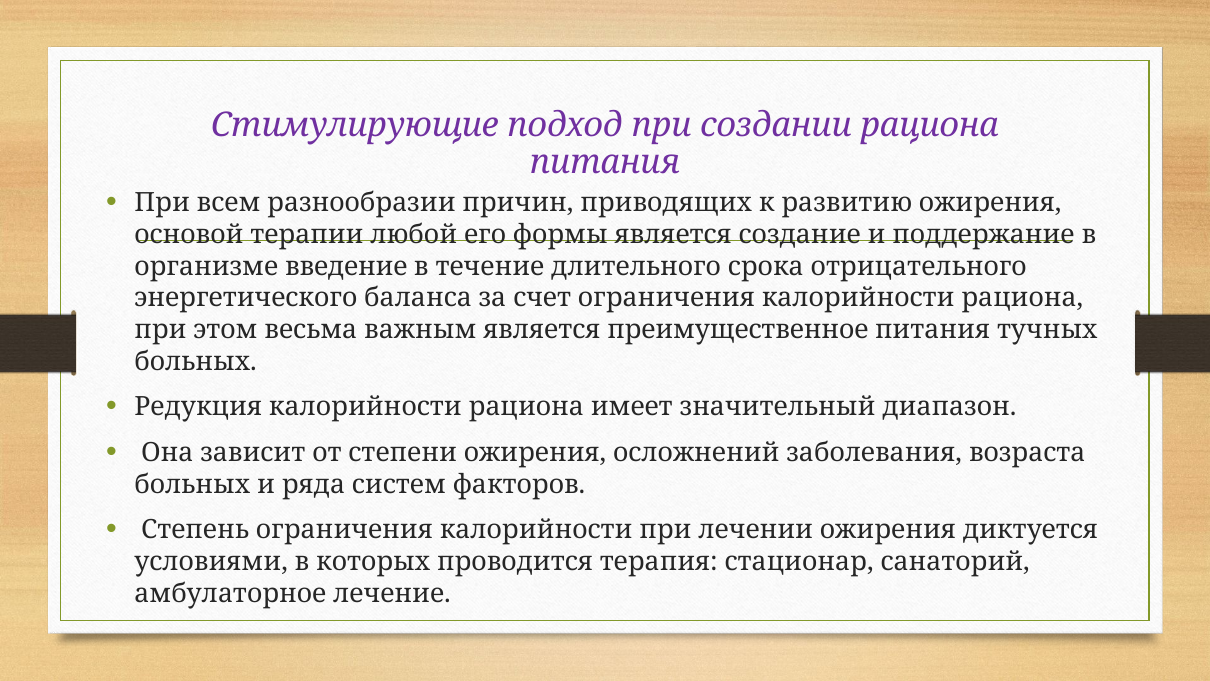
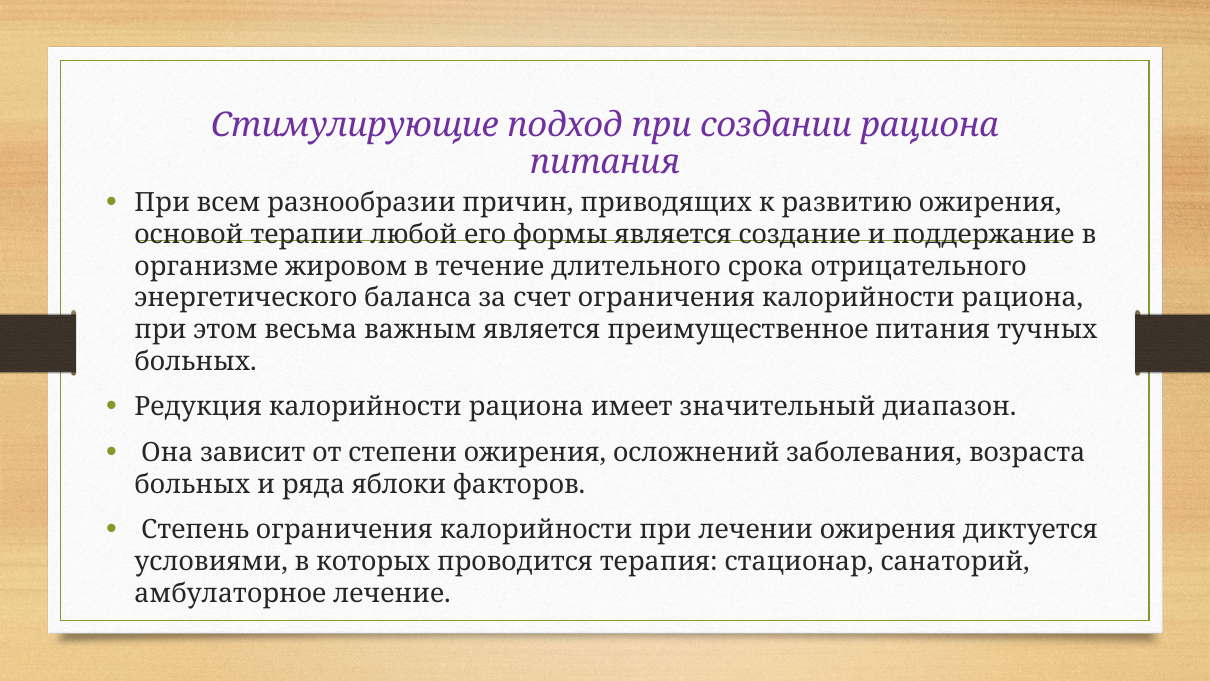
введение: введение -> жировом (346, 266)
систем: систем -> яблоки (399, 484)
